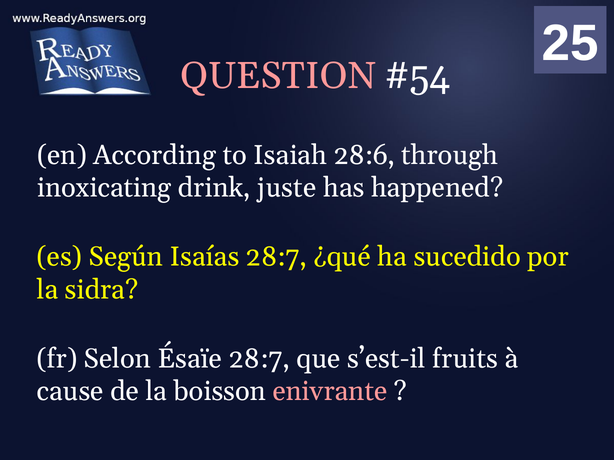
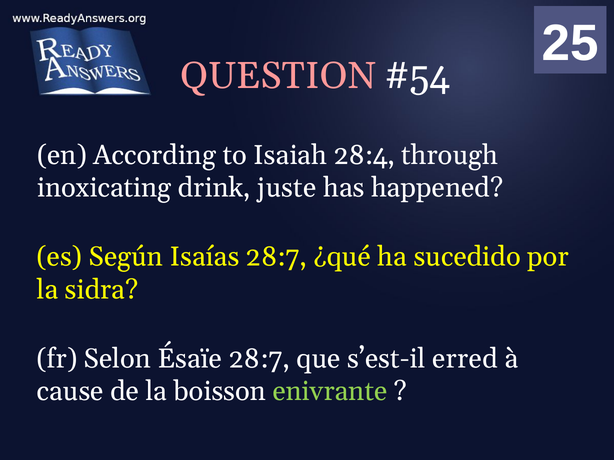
28:6: 28:6 -> 28:4 (364, 155)
fruits: fruits -> erred (465, 359)
enivrante colour: pink -> light green (330, 392)
